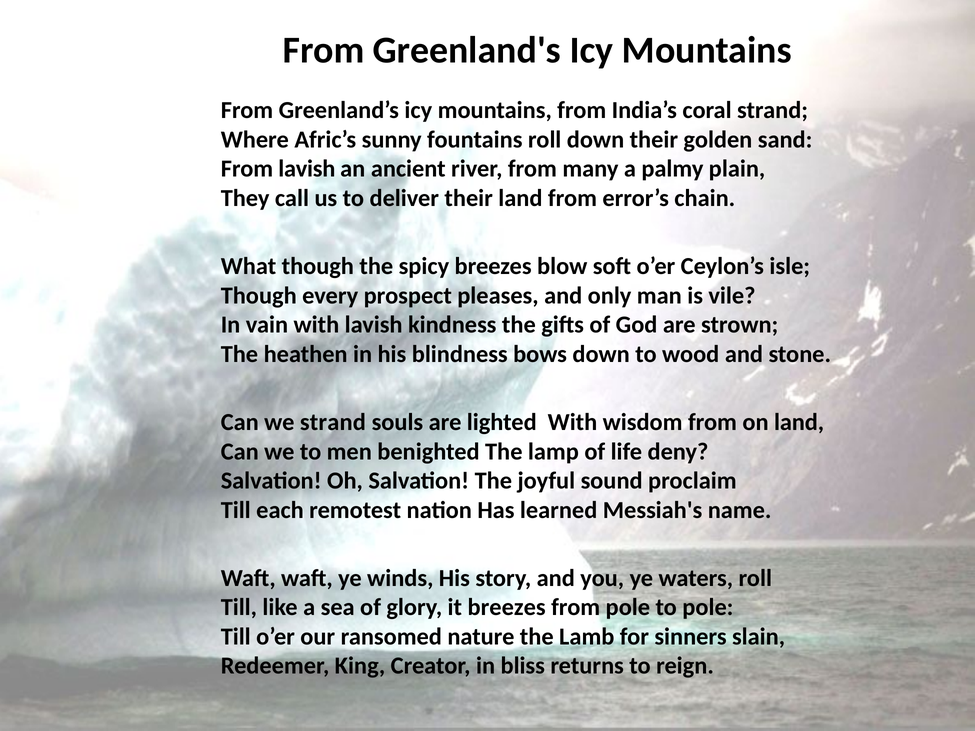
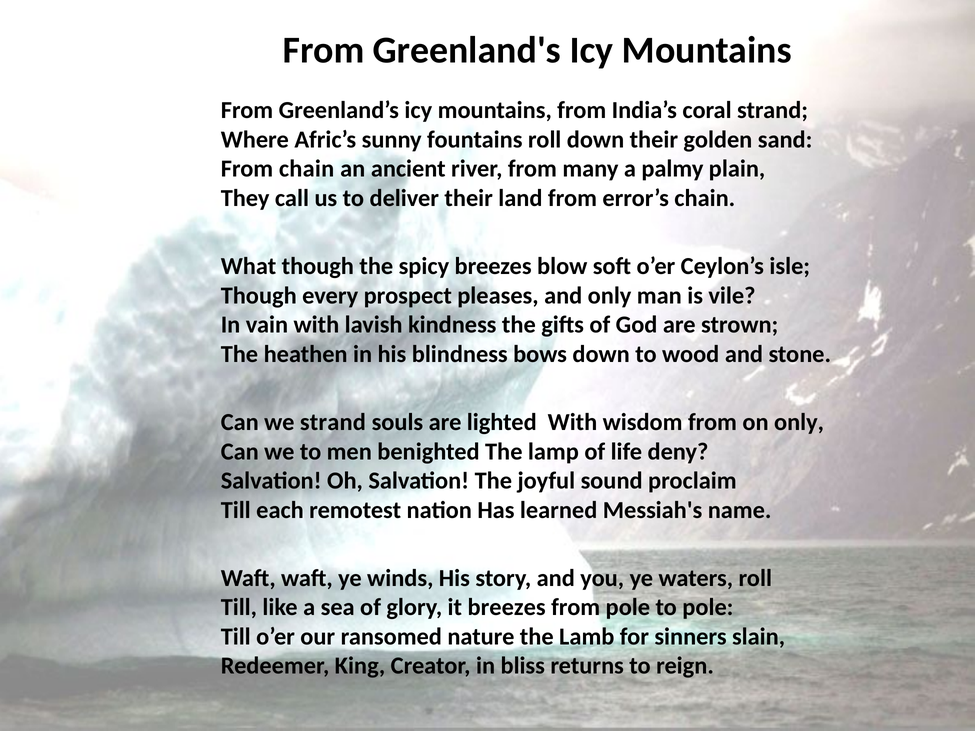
From lavish: lavish -> chain (307, 169)
on land: land -> only (799, 422)
